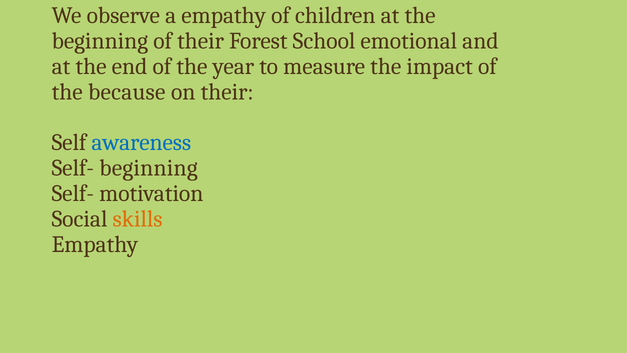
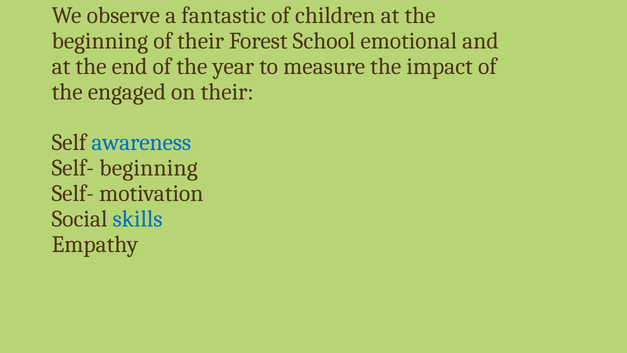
a empathy: empathy -> fantastic (224, 16)
because: because -> engaged (127, 92)
skills colour: orange -> blue (138, 219)
